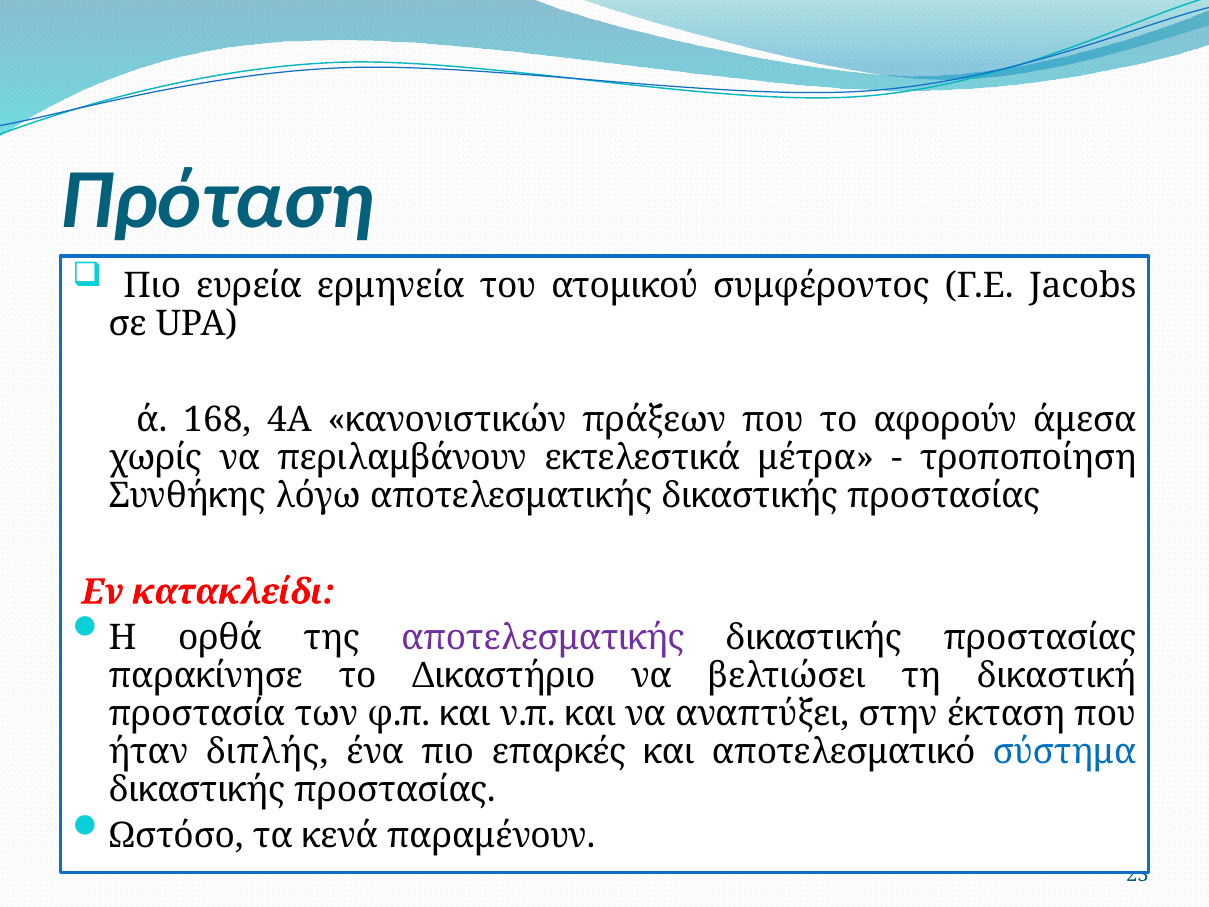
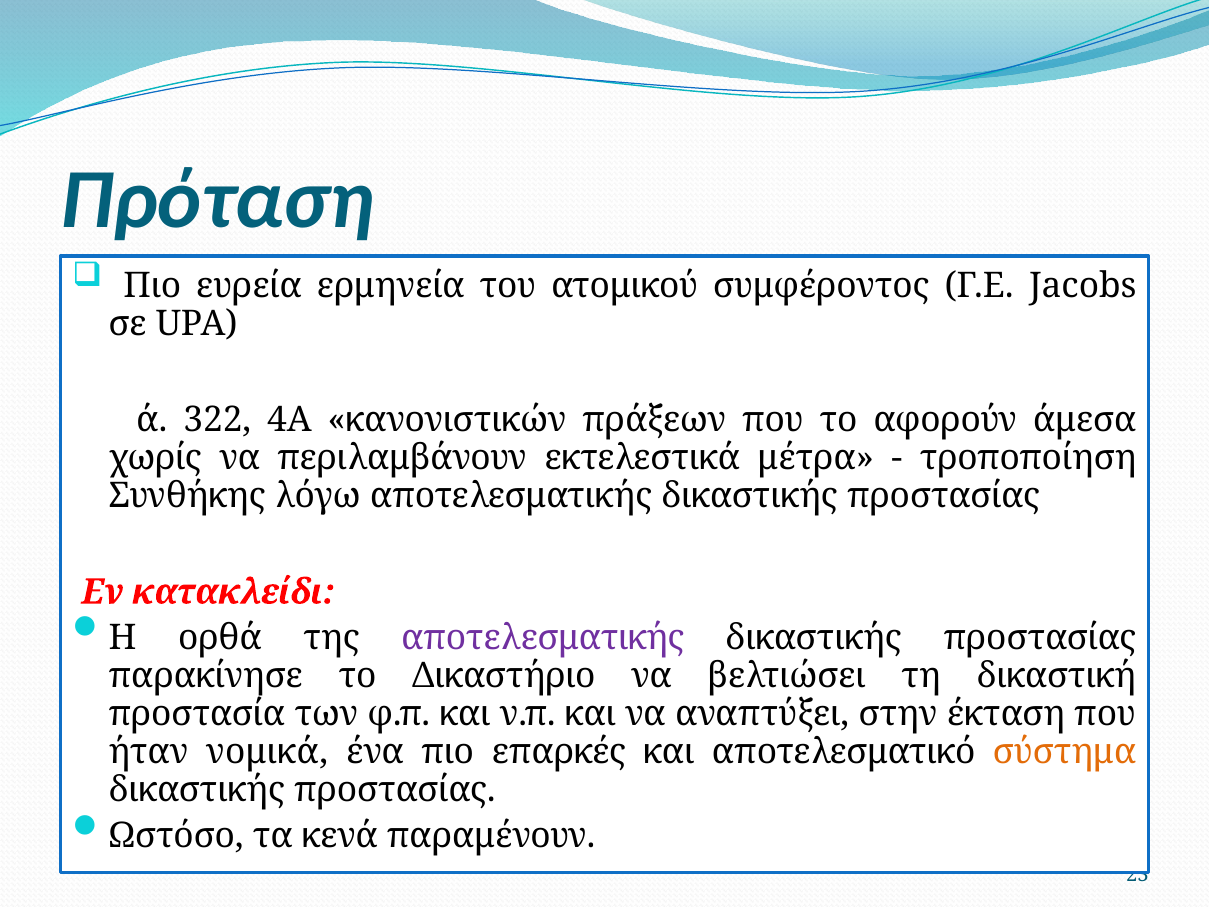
168: 168 -> 322 (217, 420)
διπλής: διπλής -> νομικά (267, 752)
σύστημα colour: blue -> orange (1065, 752)
